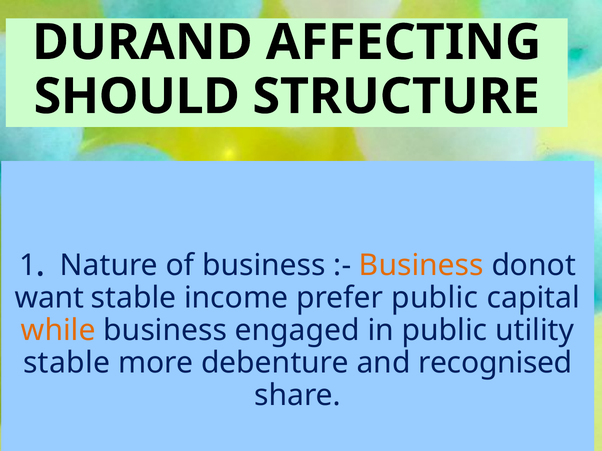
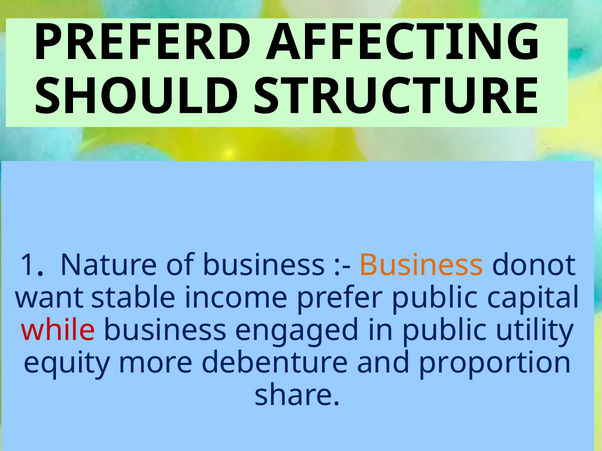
DURAND: DURAND -> PREFERD (142, 42)
while colour: orange -> red (58, 331)
stable: stable -> equity (67, 363)
recognised: recognised -> proportion (495, 363)
